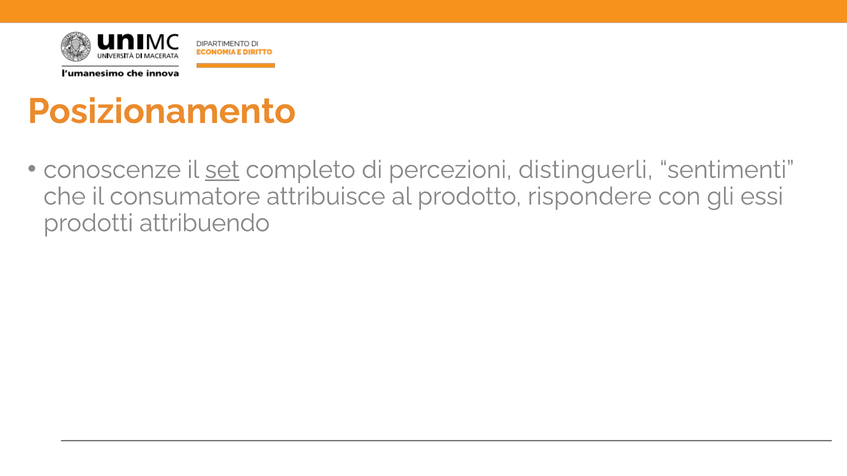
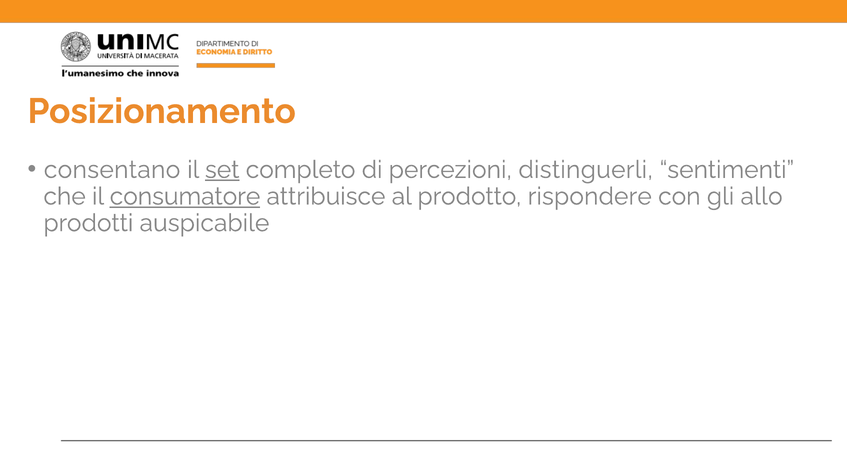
conoscenze: conoscenze -> consentano (112, 170)
consumatore underline: none -> present (185, 197)
essi: essi -> allo (762, 197)
attribuendo: attribuendo -> auspicabile (204, 223)
